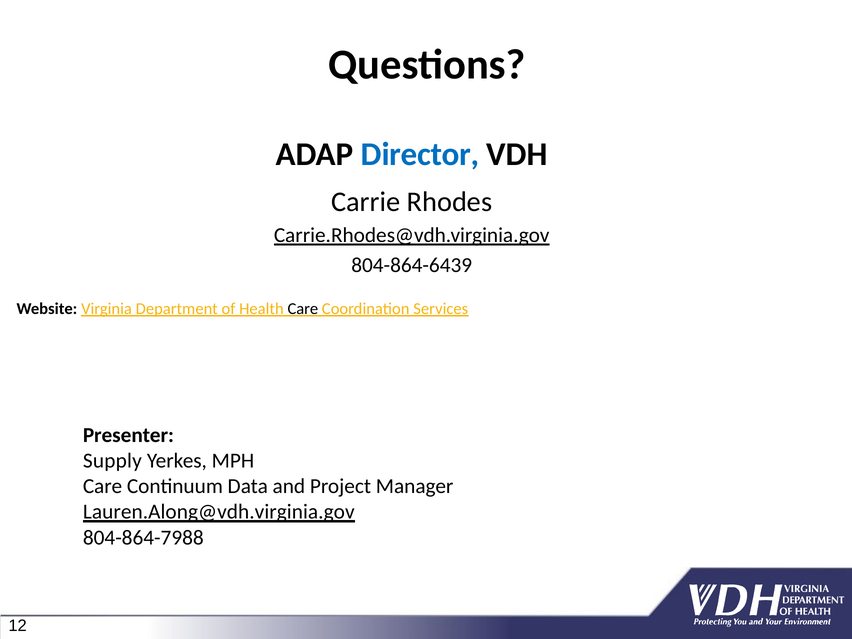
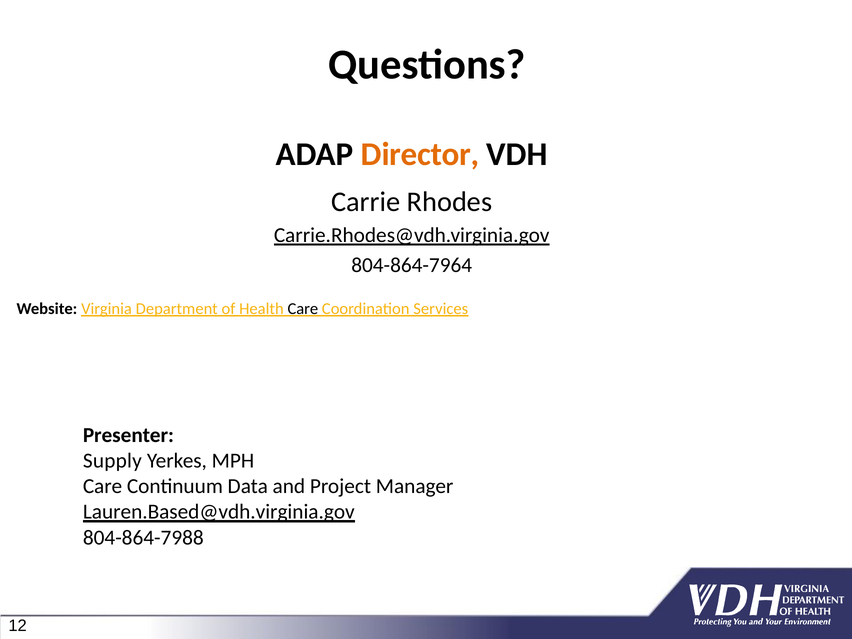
Director colour: blue -> orange (420, 154)
804-864-6439: 804-864-6439 -> 804-864-7964 (412, 265)
Lauren.Along@vdh.virginia.gov: Lauren.Along@vdh.virginia.gov -> Lauren.Based@vdh.virginia.gov (219, 512)
